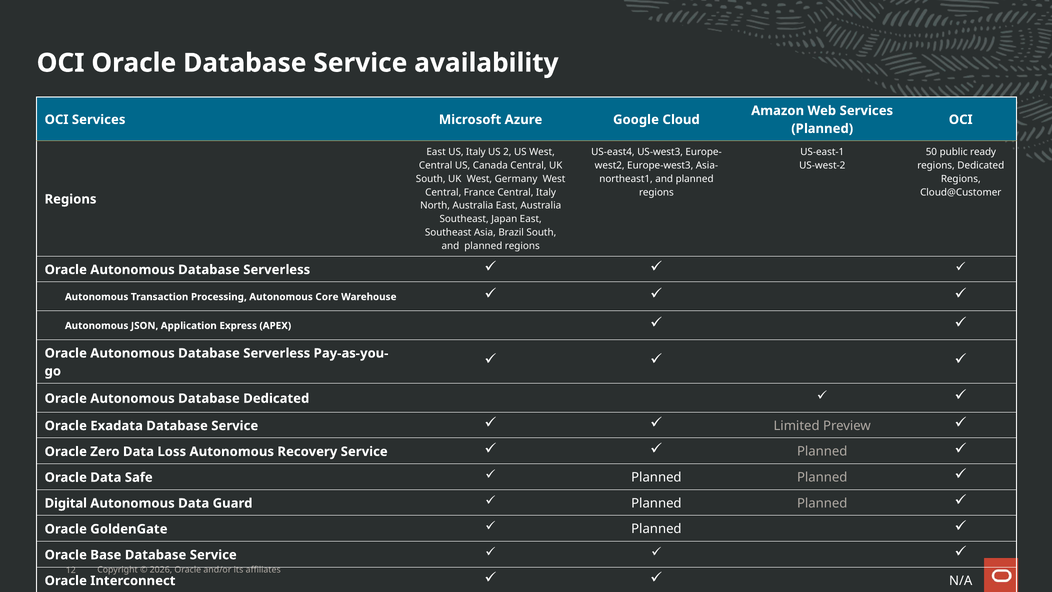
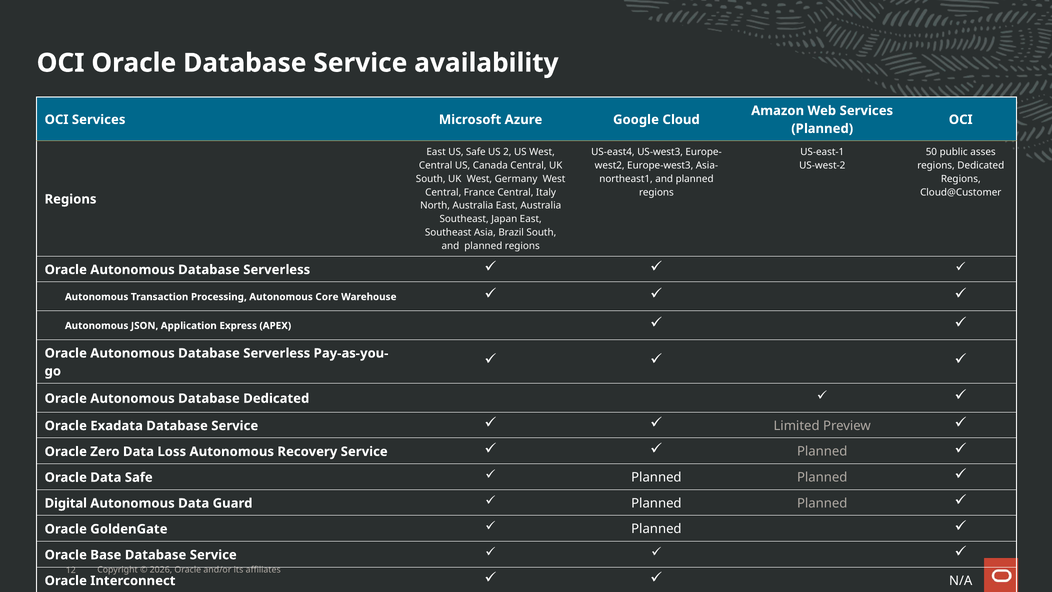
US Italy: Italy -> Safe (476, 152)
ready: ready -> asses (983, 152)
